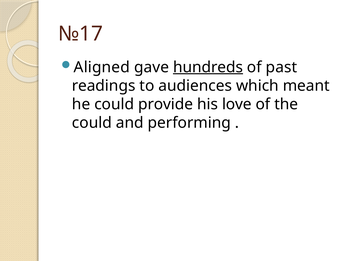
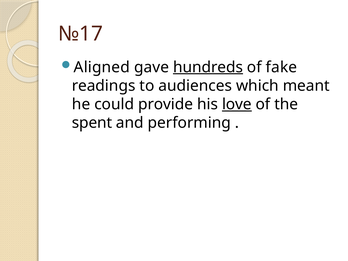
past: past -> fake (281, 67)
love underline: none -> present (237, 104)
could: could -> spent (92, 123)
